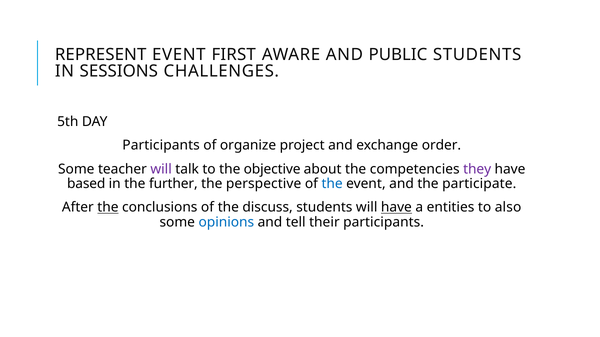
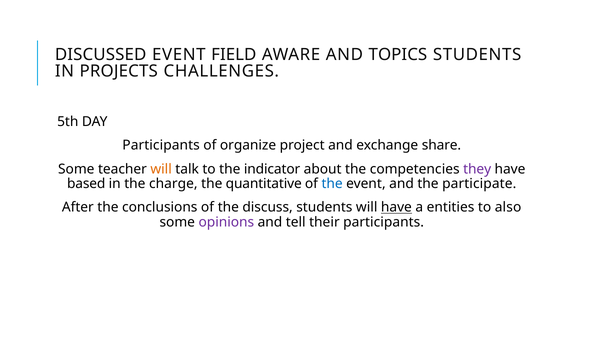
REPRESENT: REPRESENT -> DISCUSSED (101, 55)
FIRST: FIRST -> FIELD (234, 55)
PUBLIC: PUBLIC -> TOPICS (398, 55)
SESSIONS: SESSIONS -> PROJECTS (119, 71)
order: order -> share (441, 146)
will colour: purple -> orange (161, 169)
objective: objective -> indicator (272, 169)
further: further -> charge (173, 184)
perspective: perspective -> quantitative (264, 184)
the underline: present -> none (108, 208)
opinions colour: blue -> purple (226, 222)
